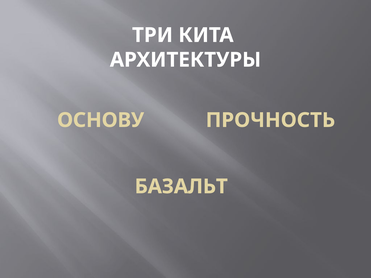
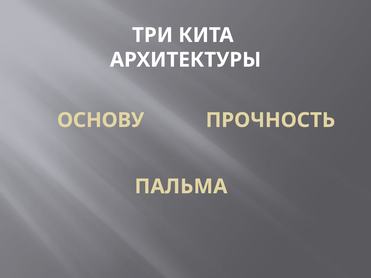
БАЗАЛЬТ: БАЗАЛЬТ -> ПАЛЬМА (181, 187)
